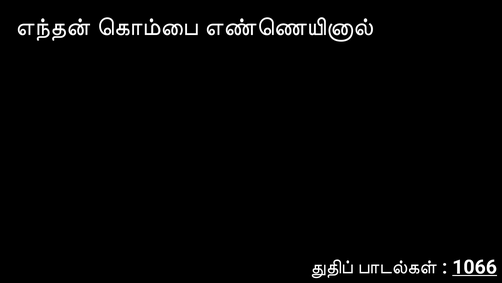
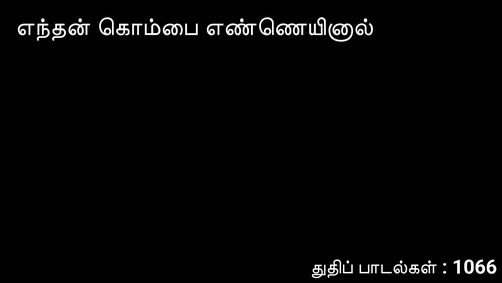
1066 underline: present -> none (475, 267)
